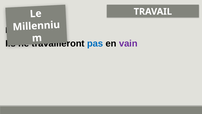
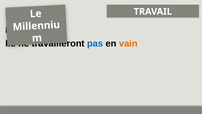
vain colour: purple -> orange (128, 43)
